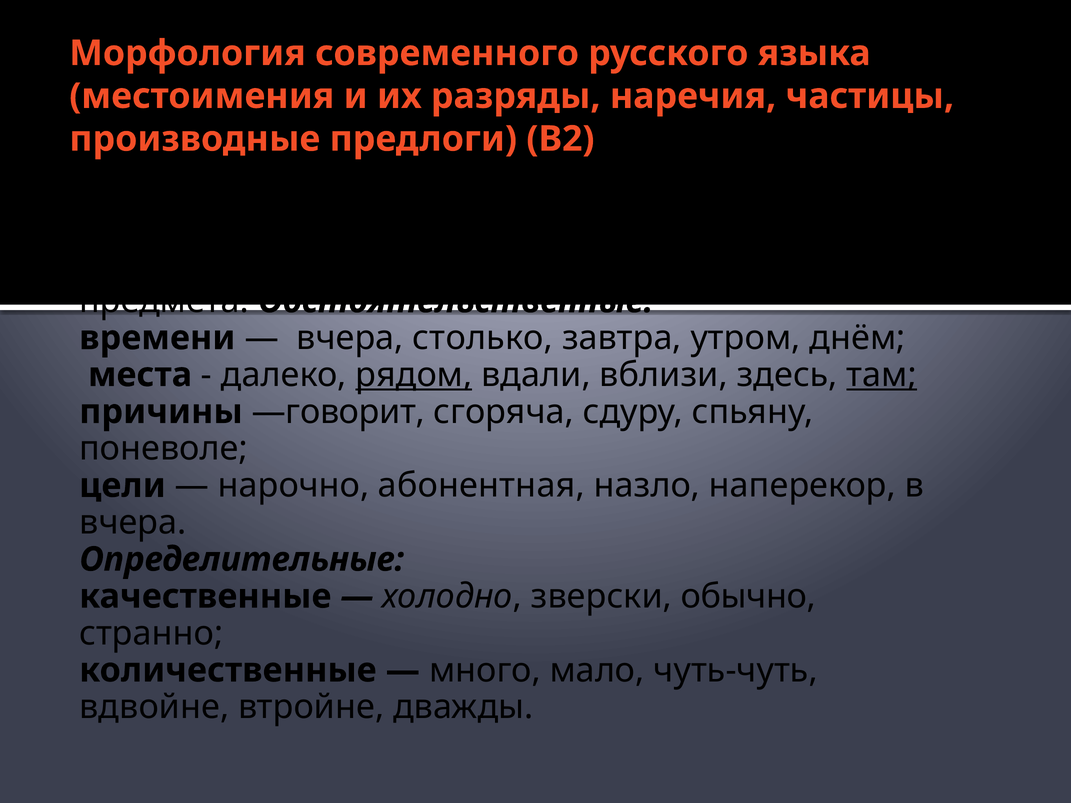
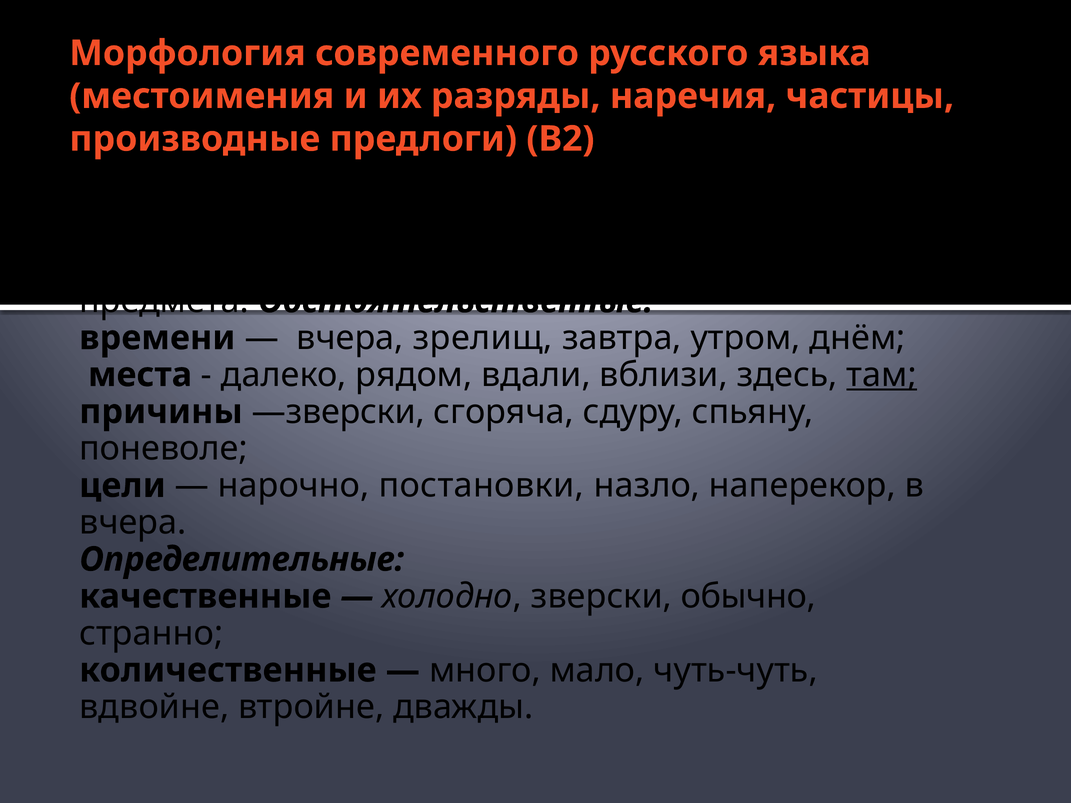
столько: столько -> зрелищ (483, 338)
рядом underline: present -> none (414, 375)
—говорит: —говорит -> —зверски (338, 412)
абонентная: абонентная -> постановки (481, 486)
